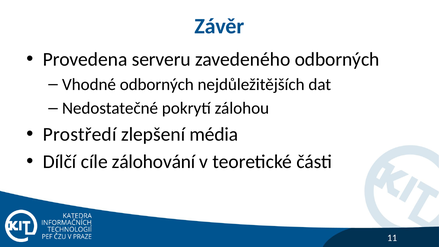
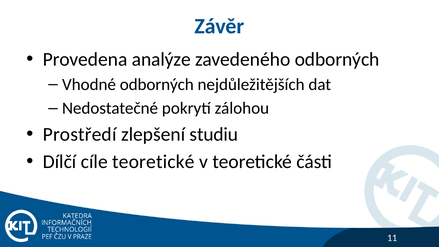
serveru: serveru -> analýze (161, 59)
média: média -> studiu (214, 134)
cíle zálohování: zálohování -> teoretické (153, 162)
